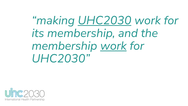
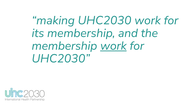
UHC2030 underline: present -> none (105, 20)
